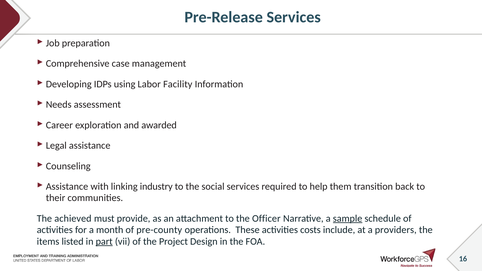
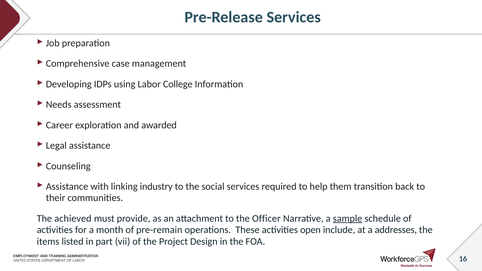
Facility: Facility -> College (178, 84)
pre-county: pre-county -> pre-remain (159, 230)
costs: costs -> open (310, 230)
providers: providers -> addresses (396, 230)
part underline: present -> none (104, 241)
